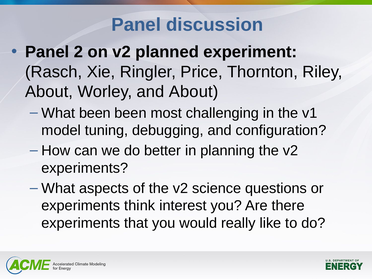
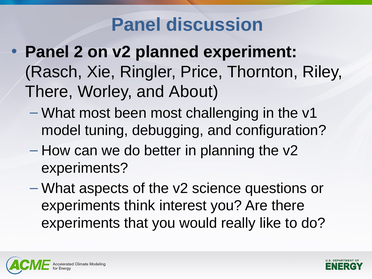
About: About -> There (49, 92)
What been: been -> most (95, 113)
